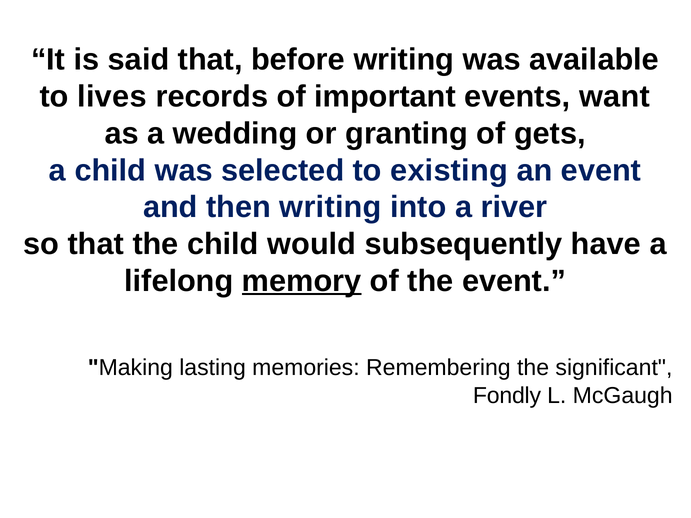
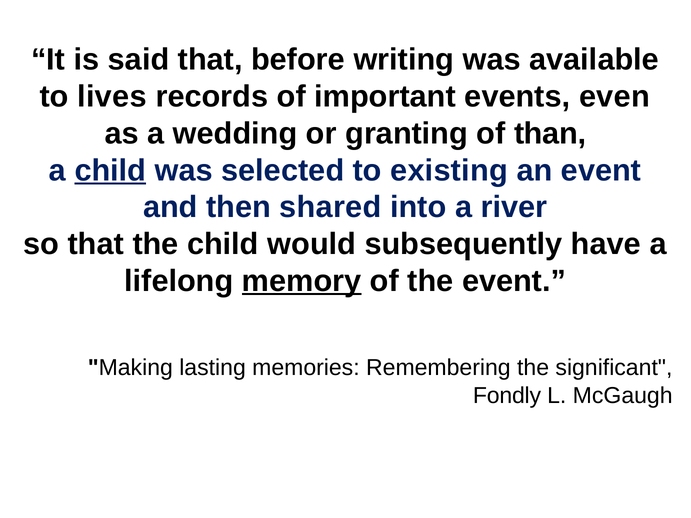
want: want -> even (614, 97)
gets: gets -> than (550, 134)
child underline: none -> present (110, 170)
then writing: writing -> shared (330, 207)
